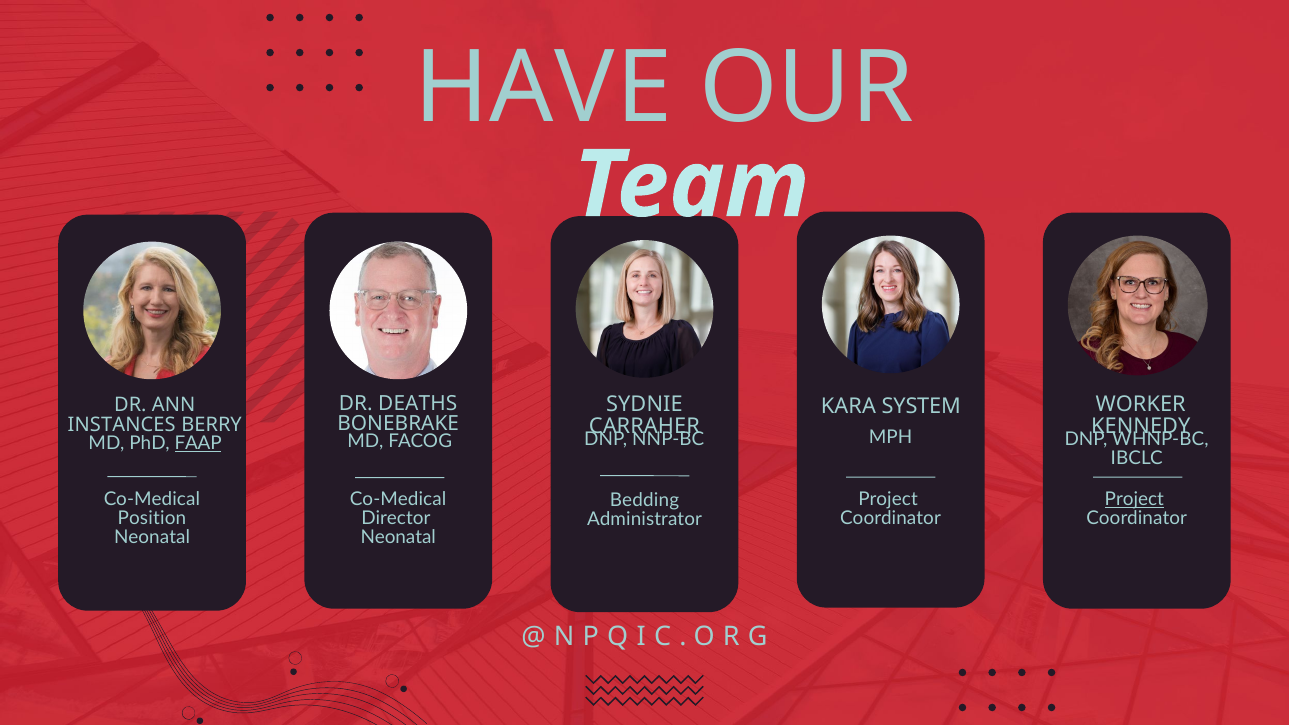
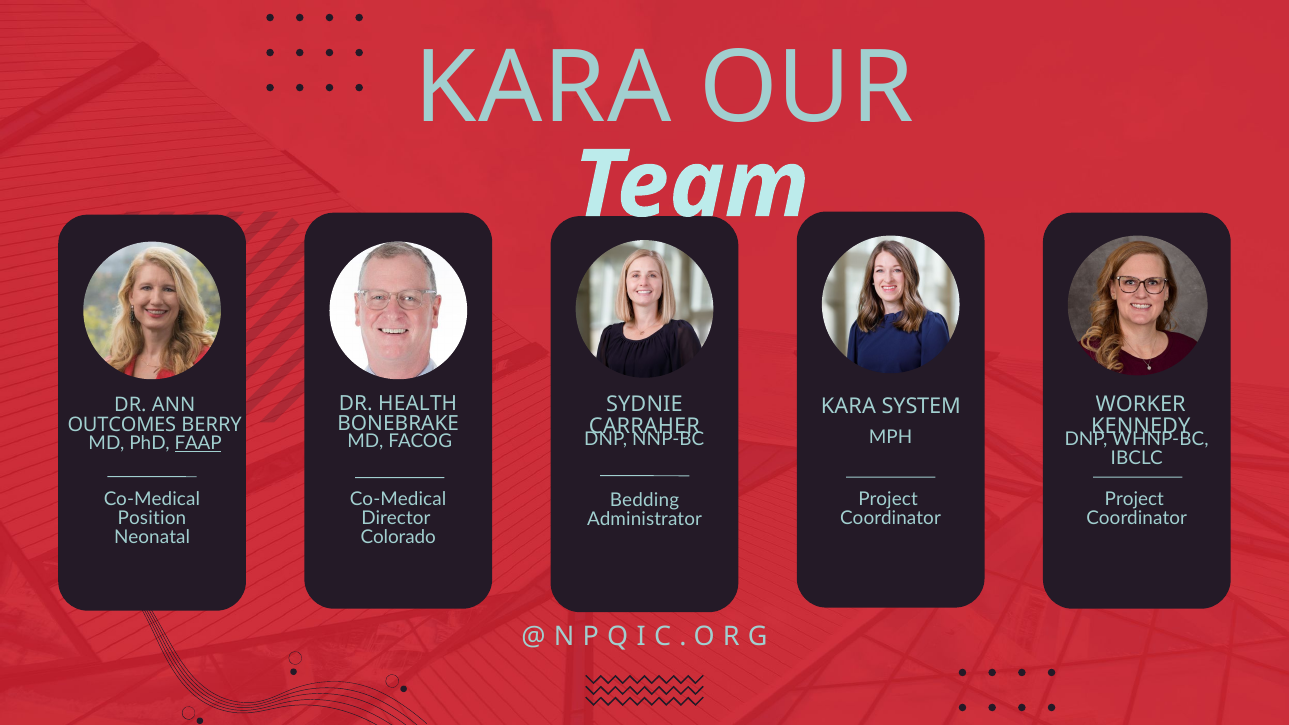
HAVE: HAVE -> KARA (543, 88)
DEATHS: DEATHS -> HEALTH (418, 403)
INSTANCES: INSTANCES -> OUTCOMES (122, 425)
Project underline: present -> none (1134, 499)
Neonatal: Neonatal -> Colorado (398, 537)
